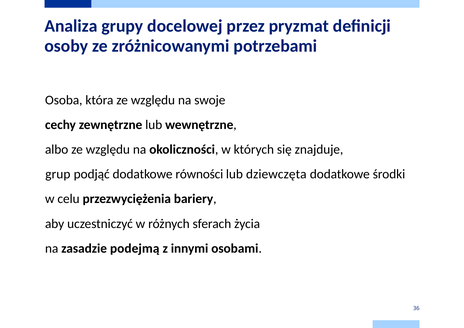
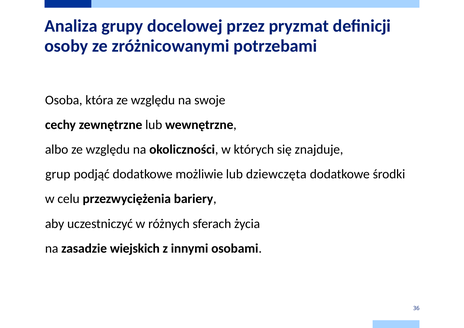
równości: równości -> możliwie (199, 174)
podejmą: podejmą -> wiejskich (135, 248)
